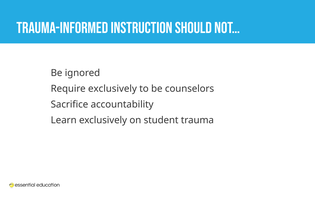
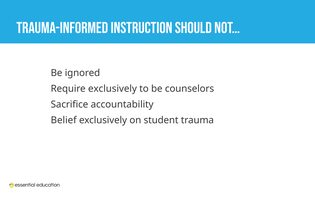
Learn: Learn -> Belief (64, 120)
